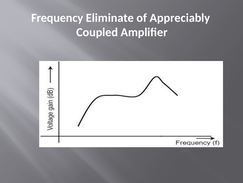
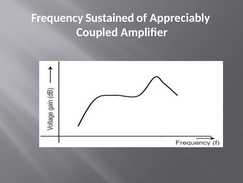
Eliminate: Eliminate -> Sustained (110, 18)
